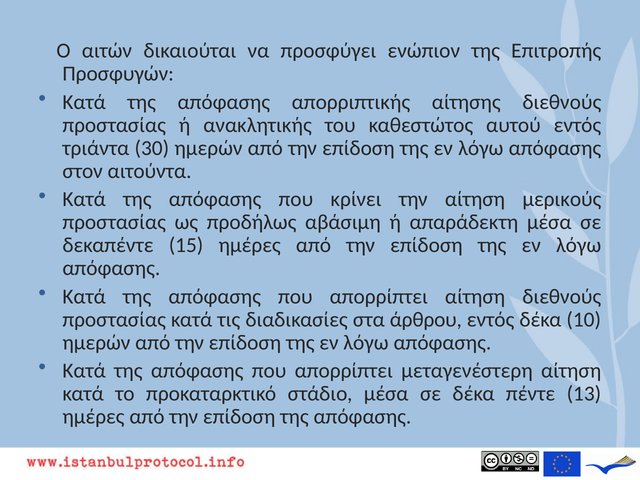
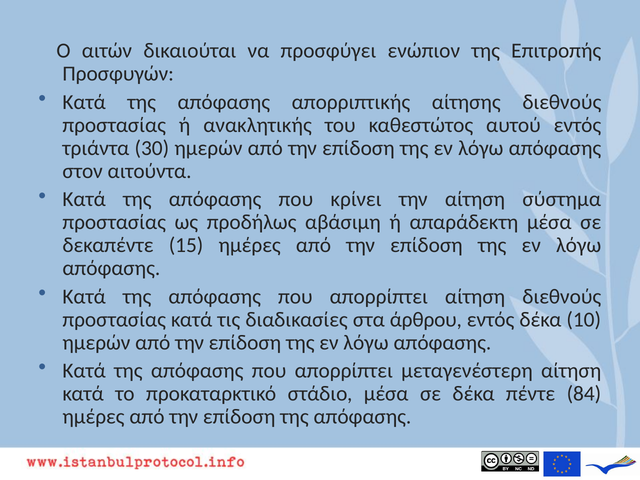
μερικούς: μερικούς -> σύστημα (562, 199)
13: 13 -> 84 (584, 394)
